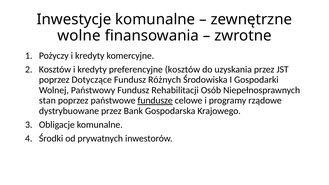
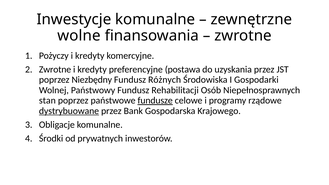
Kosztów: Kosztów -> Zwrotne (55, 69)
preferencyjne kosztów: kosztów -> postawa (183, 69)
Dotyczące: Dotyczące -> Niezbędny (92, 80)
dystrybuowane underline: none -> present (69, 111)
